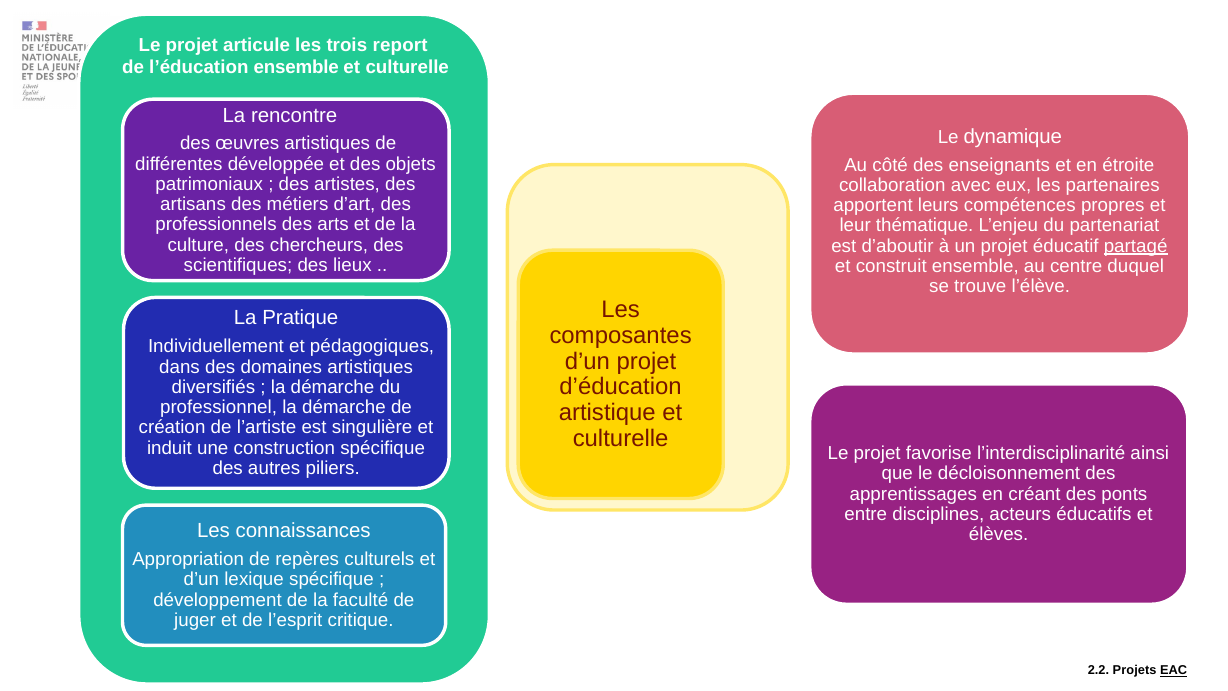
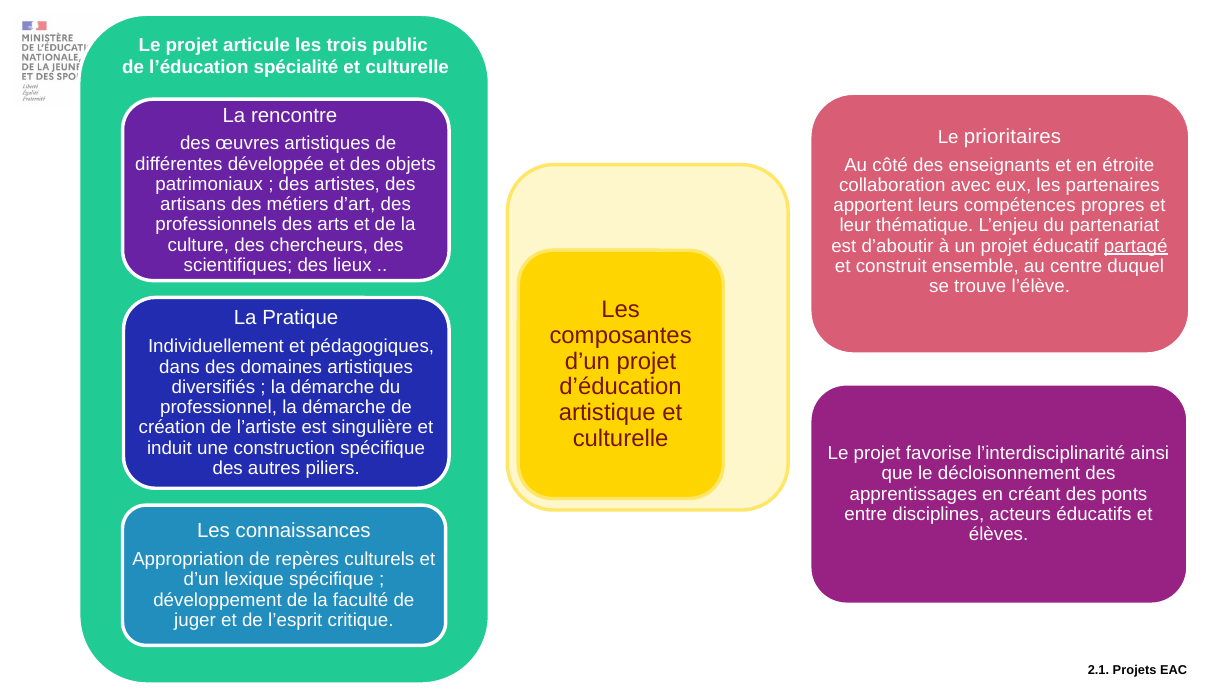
report: report -> public (400, 45)
l’éducation ensemble: ensemble -> spécialité (296, 67)
dynamique: dynamique -> prioritaires (1013, 136)
2.2: 2.2 -> 2.1 (1098, 670)
EAC underline: present -> none (1174, 670)
